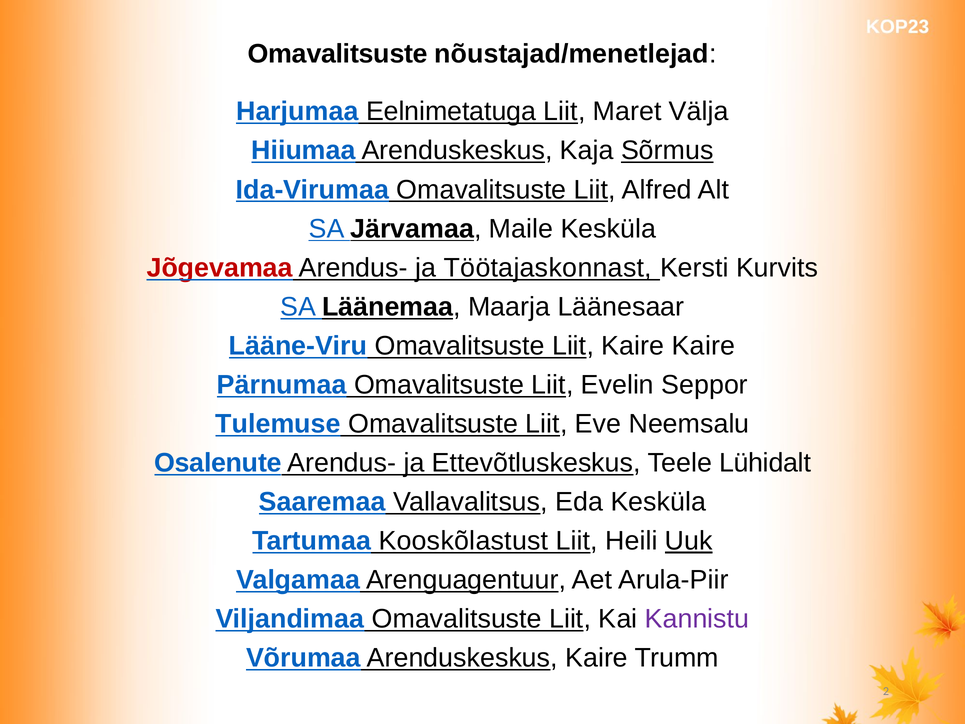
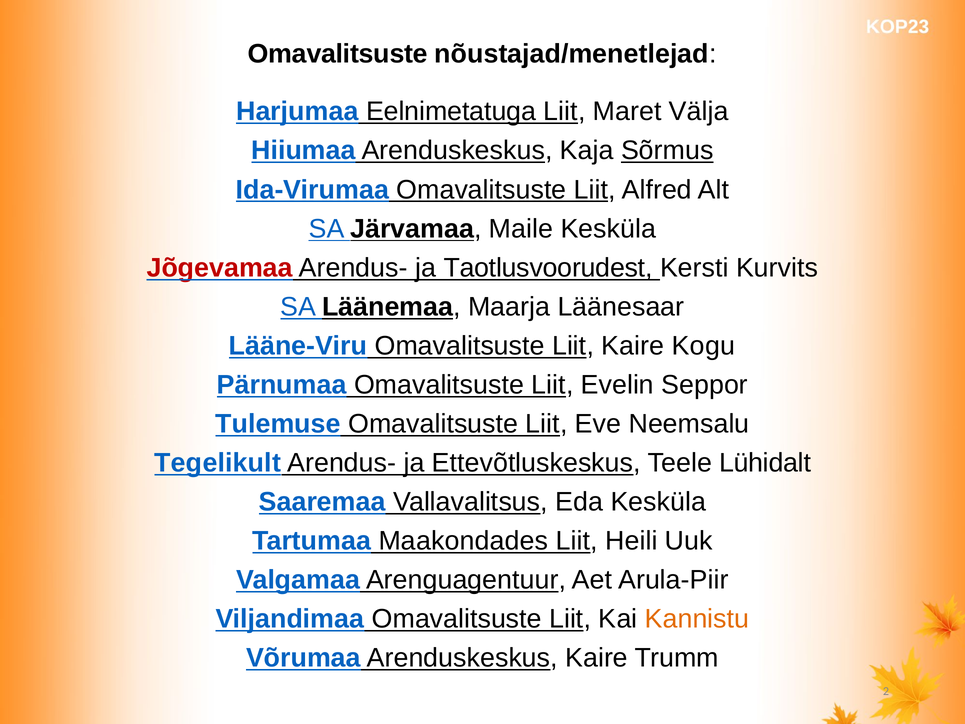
Töötajaskonnast: Töötajaskonnast -> Taotlusvoorudest (548, 268)
Kaire Kaire: Kaire -> Kogu (704, 346)
Osalenute: Osalenute -> Tegelikult (218, 463)
Kooskõlastust: Kooskõlastust -> Maakondades (463, 541)
Uuk underline: present -> none (689, 541)
Kannistu colour: purple -> orange (697, 619)
